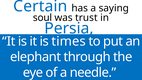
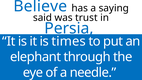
Certain: Certain -> Believe (40, 6)
soul: soul -> said (43, 18)
